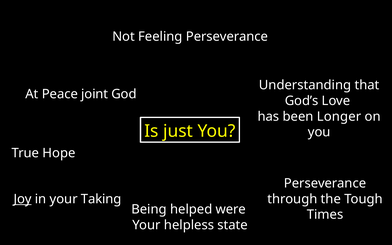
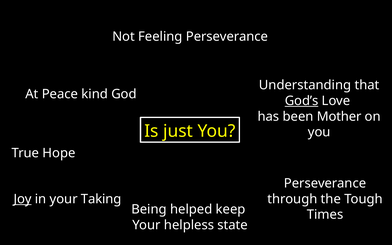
joint: joint -> kind (95, 94)
God’s underline: none -> present (302, 101)
Longer: Longer -> Mother (339, 116)
were: were -> keep (231, 209)
